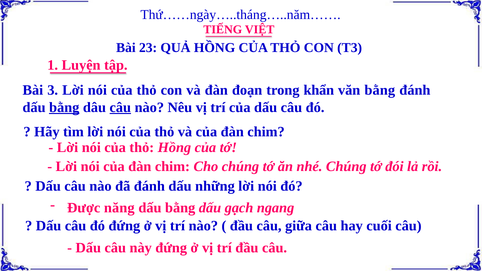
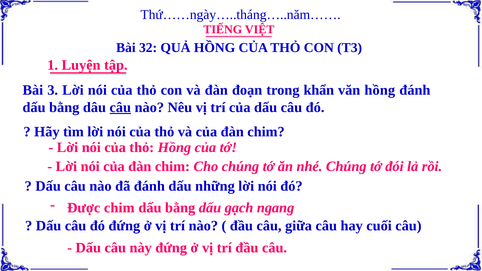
23: 23 -> 32 (148, 48)
văn bằng: bằng -> hồng (380, 90)
bằng underline: present -> none (64, 107)
Được năng: năng -> chim (119, 208)
